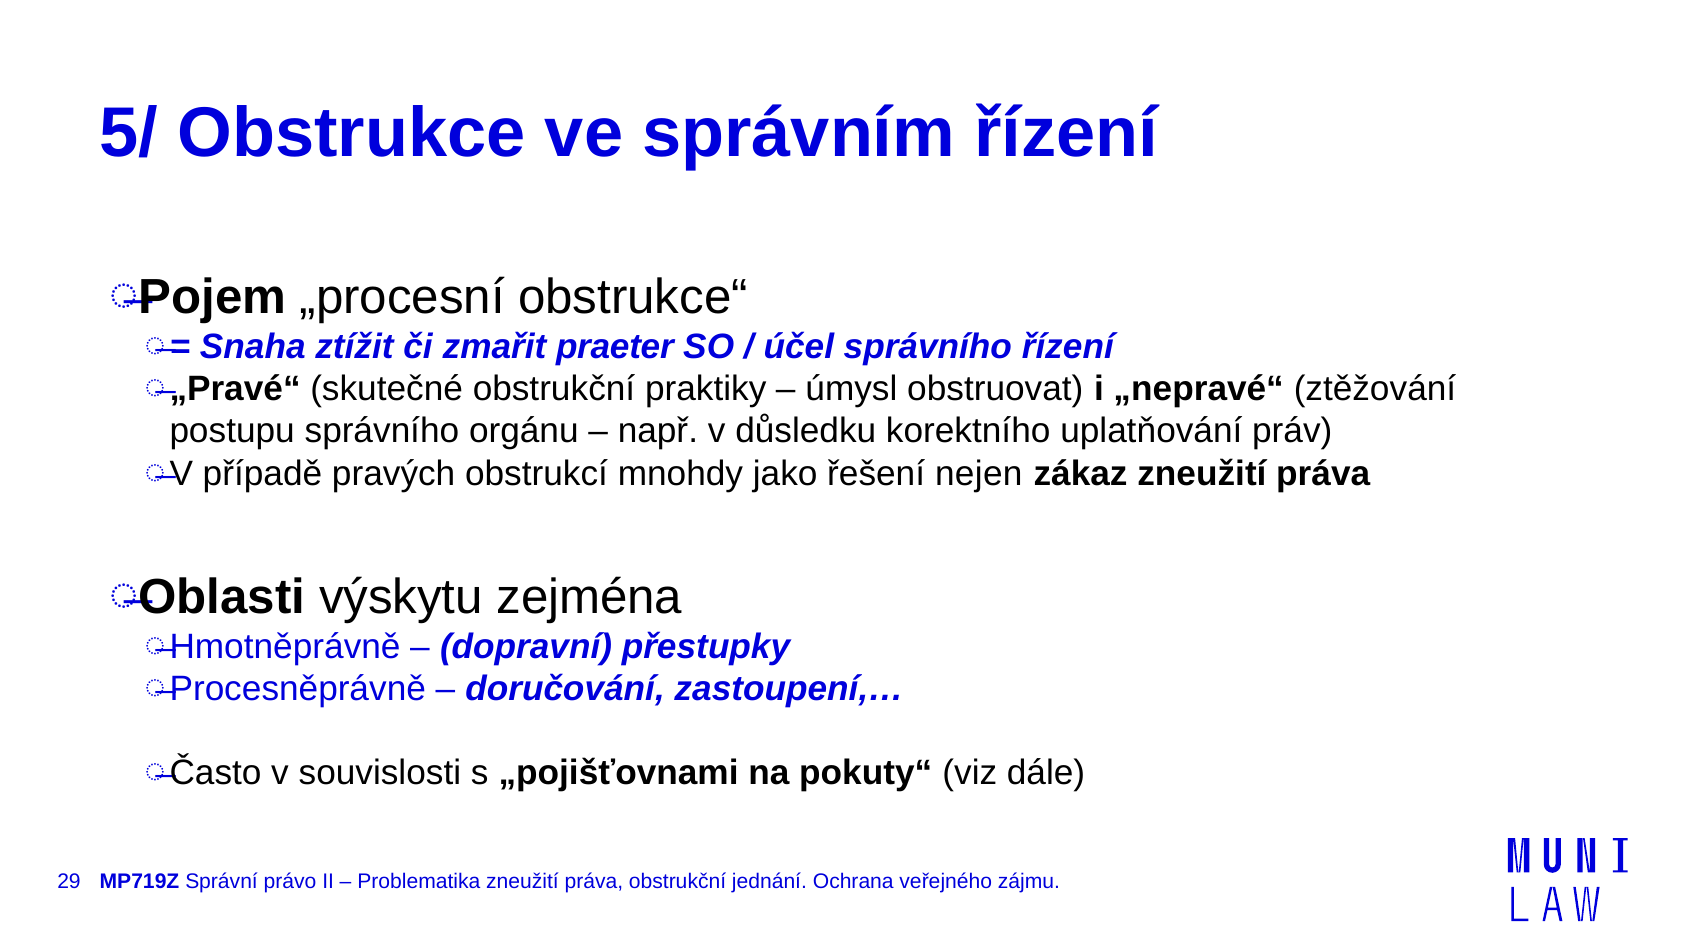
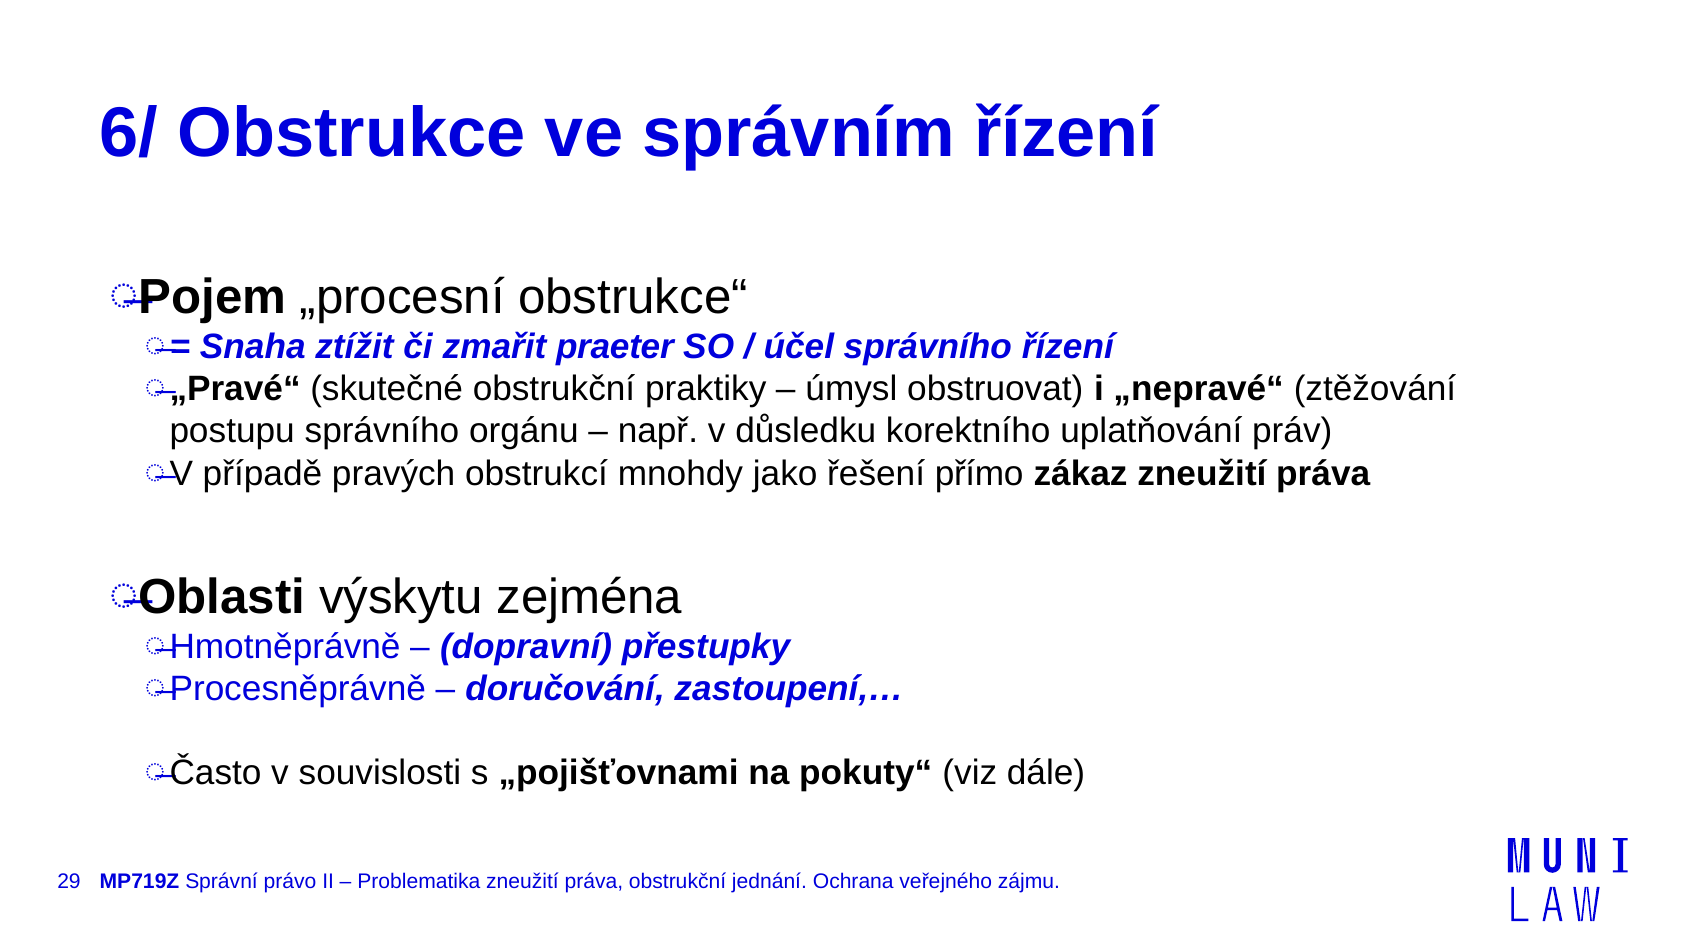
5/: 5/ -> 6/ (129, 133)
nejen: nejen -> přímo (979, 473)
